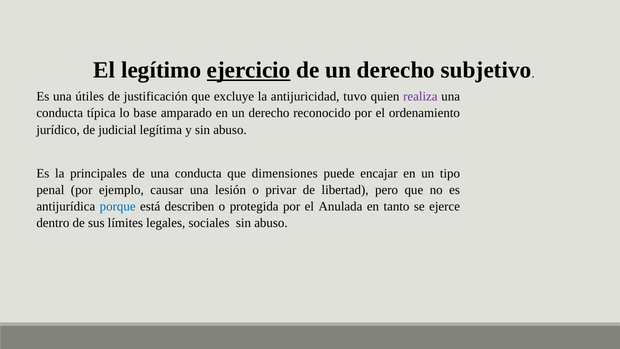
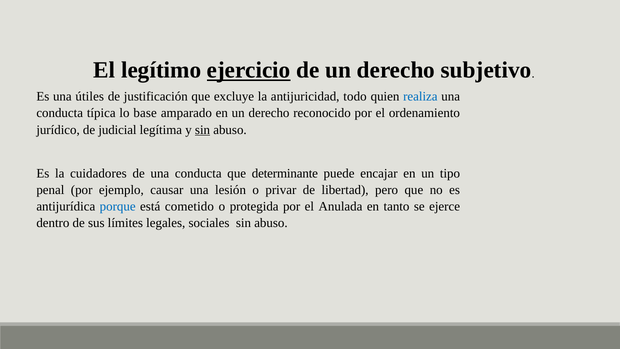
tuvo: tuvo -> todo (355, 96)
realiza colour: purple -> blue (420, 96)
sin underline: none -> present (203, 130)
principales: principales -> cuidadores (98, 173)
dimensiones: dimensiones -> determinante (285, 173)
describen: describen -> cometido (189, 206)
